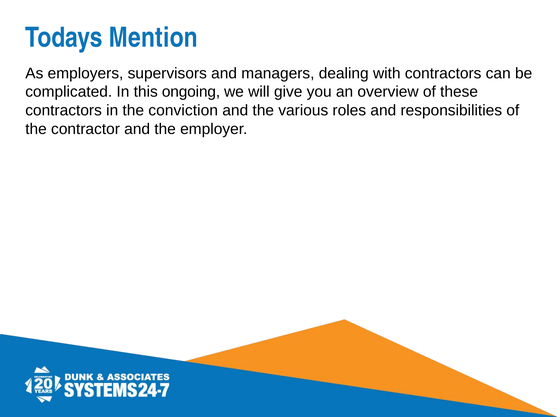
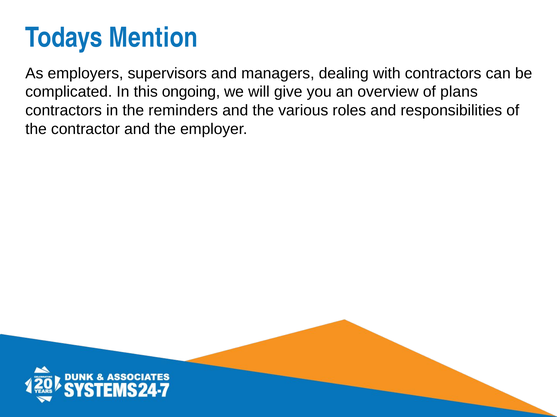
these: these -> plans (459, 92)
conviction: conviction -> reminders (183, 111)
